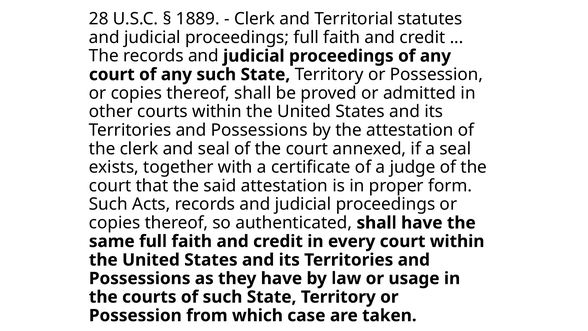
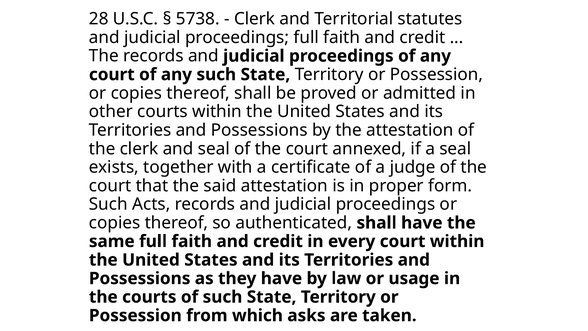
1889: 1889 -> 5738 (198, 19)
case: case -> asks (306, 315)
